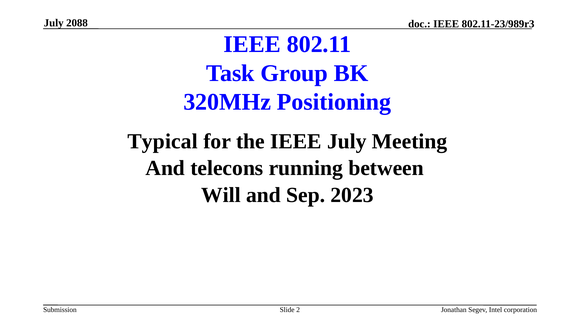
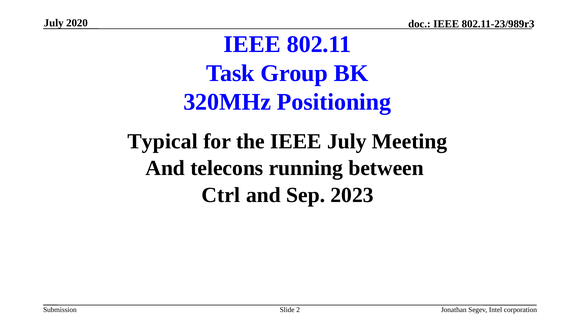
2088: 2088 -> 2020 (77, 23)
Will: Will -> Ctrl (221, 195)
